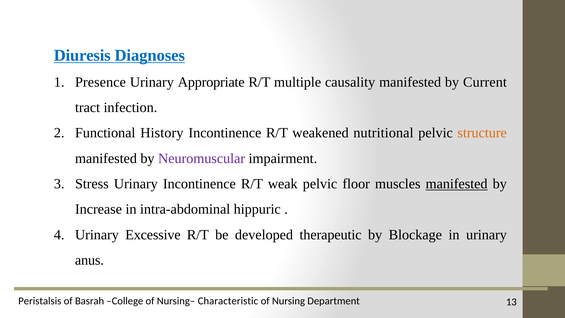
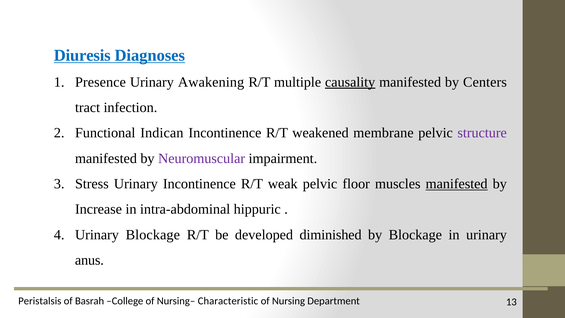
Appropriate: Appropriate -> Awakening (211, 82)
causality underline: none -> present (350, 82)
Current: Current -> Centers (485, 82)
History: History -> Indican (162, 133)
nutritional: nutritional -> membrane (383, 133)
structure colour: orange -> purple (482, 133)
Urinary Excessive: Excessive -> Blockage (153, 235)
therapeutic: therapeutic -> diminished (331, 235)
